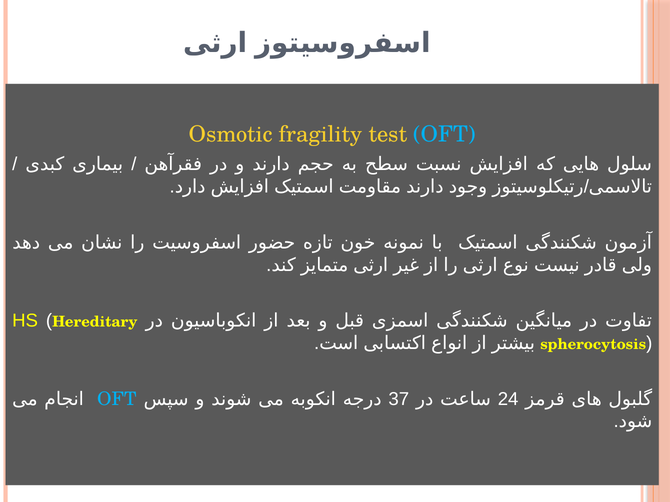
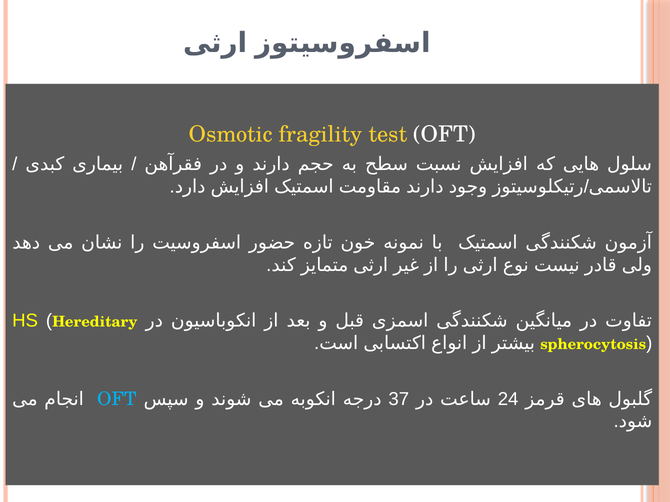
OFT colour: light blue -> white (444, 135)
